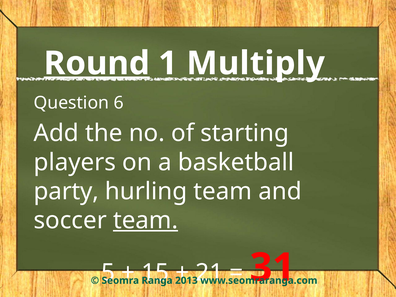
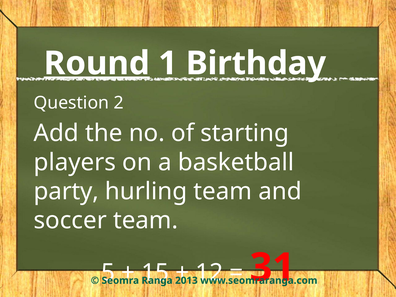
Multiply: Multiply -> Birthday (256, 63)
6: 6 -> 2 (119, 103)
team underline: present -> none (146, 220)
21: 21 -> 12 (209, 273)
